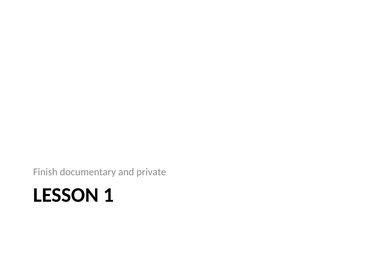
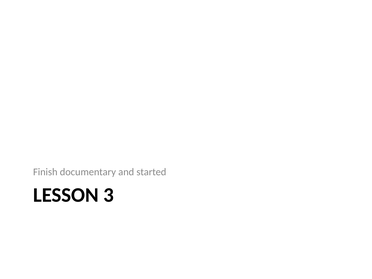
private: private -> started (151, 172)
1: 1 -> 3 (109, 195)
